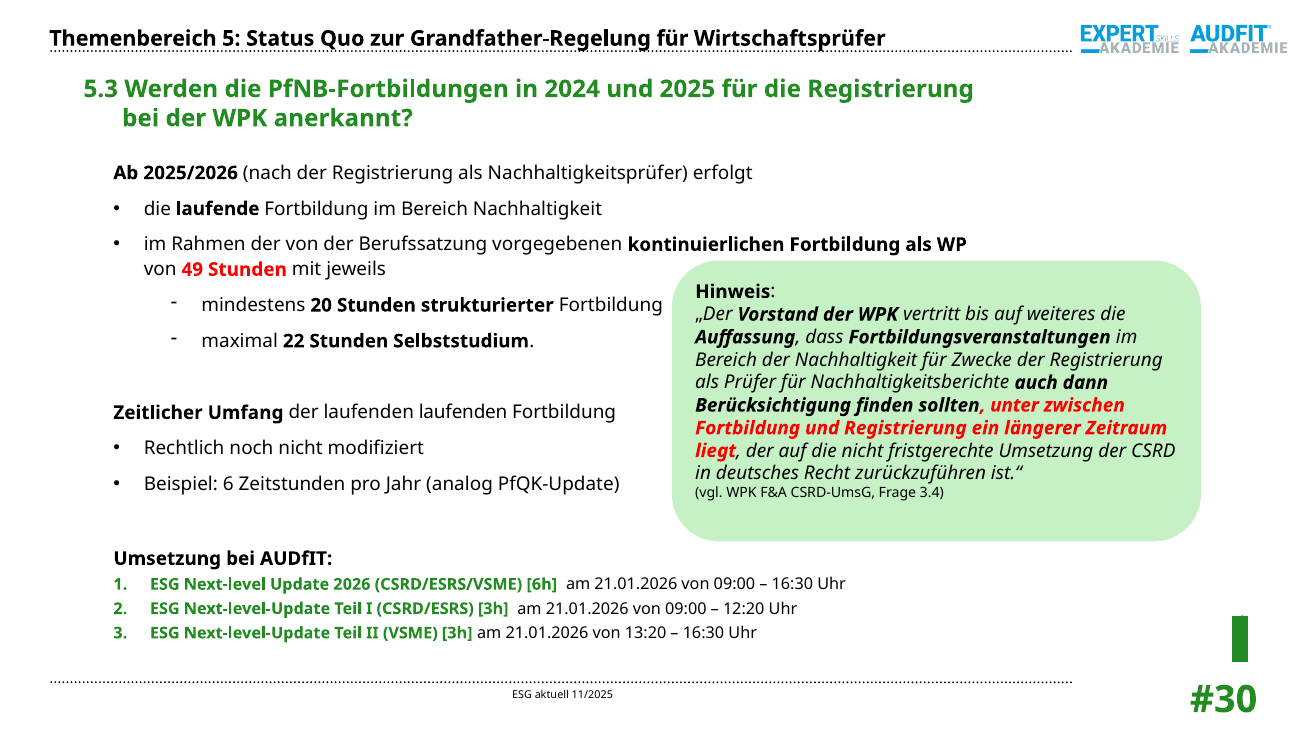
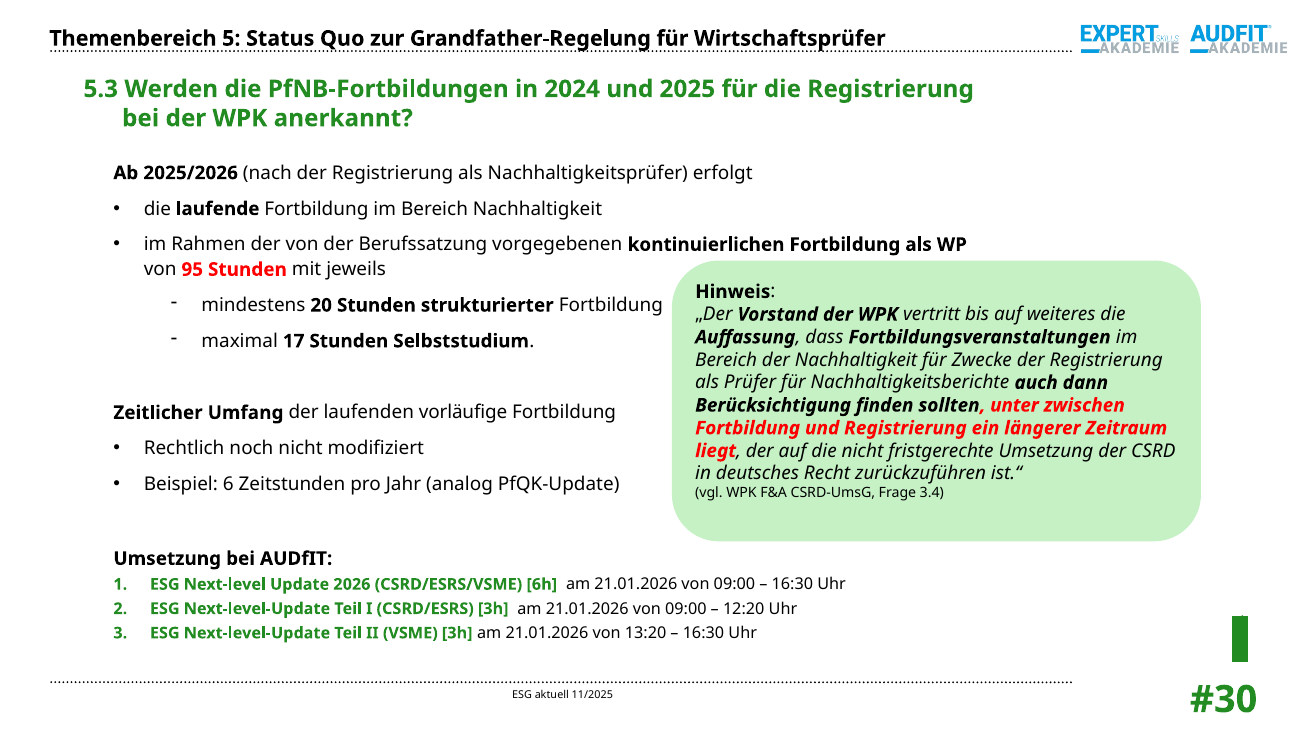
49: 49 -> 95 (192, 270)
22: 22 -> 17 (294, 341)
laufenden laufenden: laufenden -> vorläufige (463, 413)
